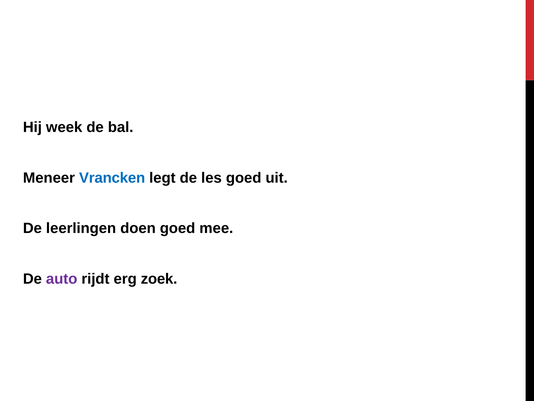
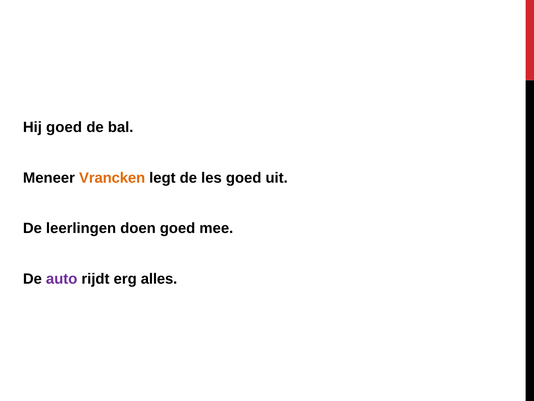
Hij week: week -> goed (64, 127)
Vrancken colour: blue -> orange (112, 178)
zoek: zoek -> alles (159, 279)
